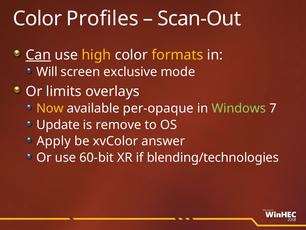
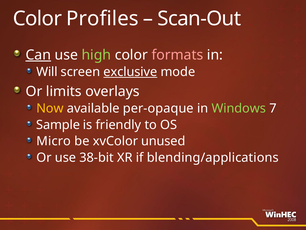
high colour: yellow -> light green (96, 55)
formats colour: yellow -> pink (177, 55)
exclusive underline: none -> present (130, 72)
Update: Update -> Sample (58, 125)
remove: remove -> friendly (118, 125)
Apply: Apply -> Micro (54, 141)
answer: answer -> unused (163, 141)
60-bit: 60-bit -> 38-bit (97, 157)
blending/technologies: blending/technologies -> blending/applications (213, 157)
